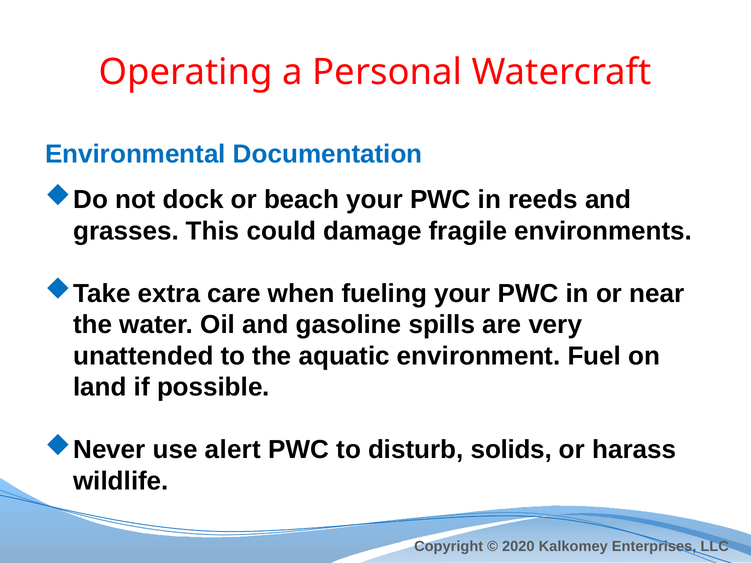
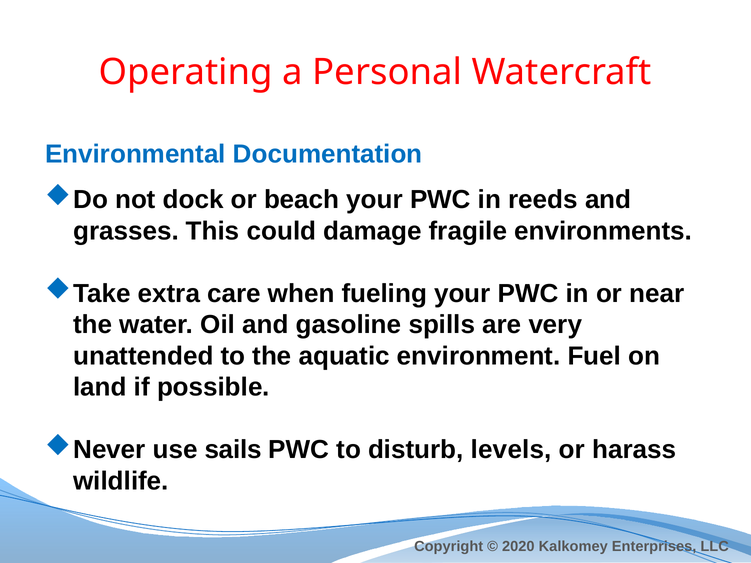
alert: alert -> sails (233, 450)
solids: solids -> levels (511, 450)
